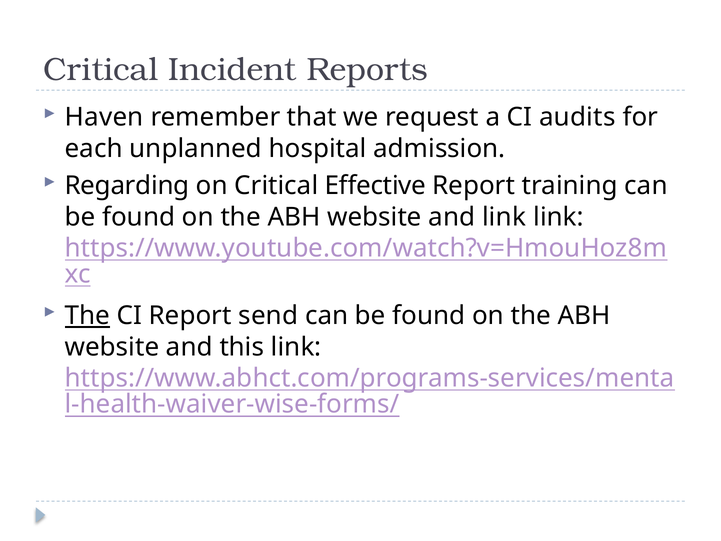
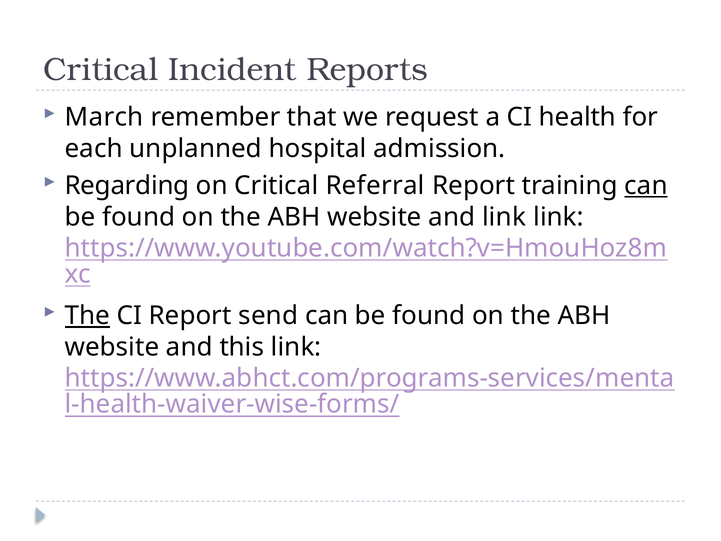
Haven: Haven -> March (104, 117)
audits: audits -> health (577, 117)
Effective: Effective -> Referral (375, 186)
can underline: none -> present (646, 186)
